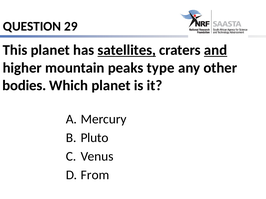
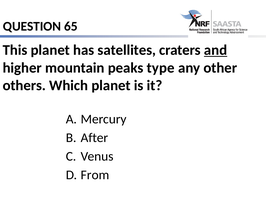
29: 29 -> 65 (71, 26)
satellites underline: present -> none (127, 50)
bodies: bodies -> others (24, 86)
Pluto: Pluto -> After (94, 138)
